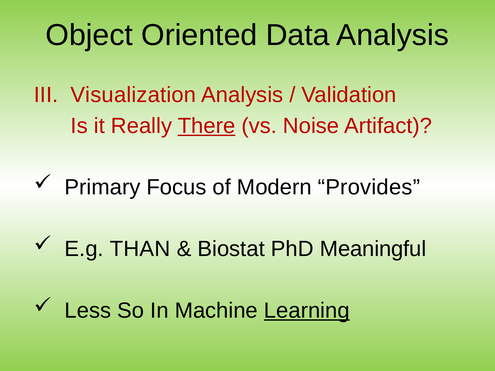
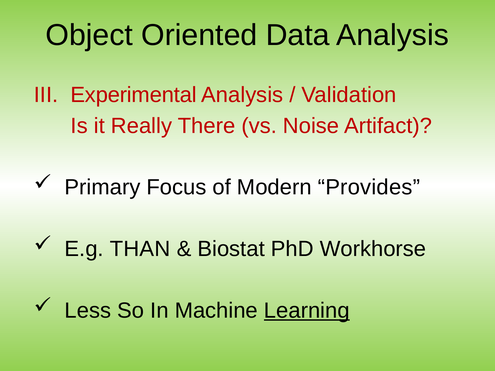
Visualization: Visualization -> Experimental (134, 95)
There underline: present -> none (207, 126)
Meaningful: Meaningful -> Workhorse (373, 249)
